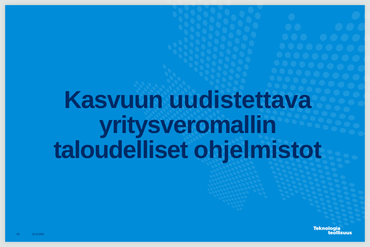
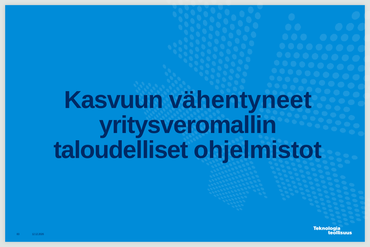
uudistettava: uudistettava -> vähentyneet (240, 100)
